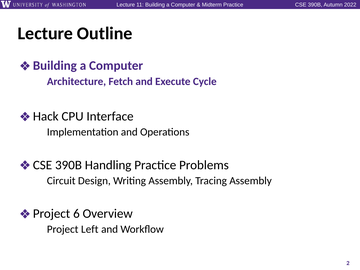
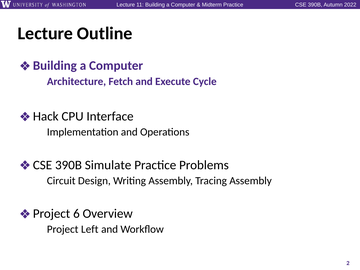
Handling: Handling -> Simulate (108, 165)
